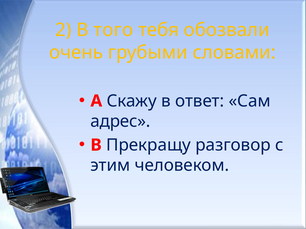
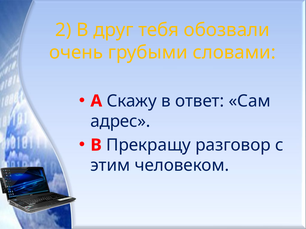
того: того -> друг (113, 30)
